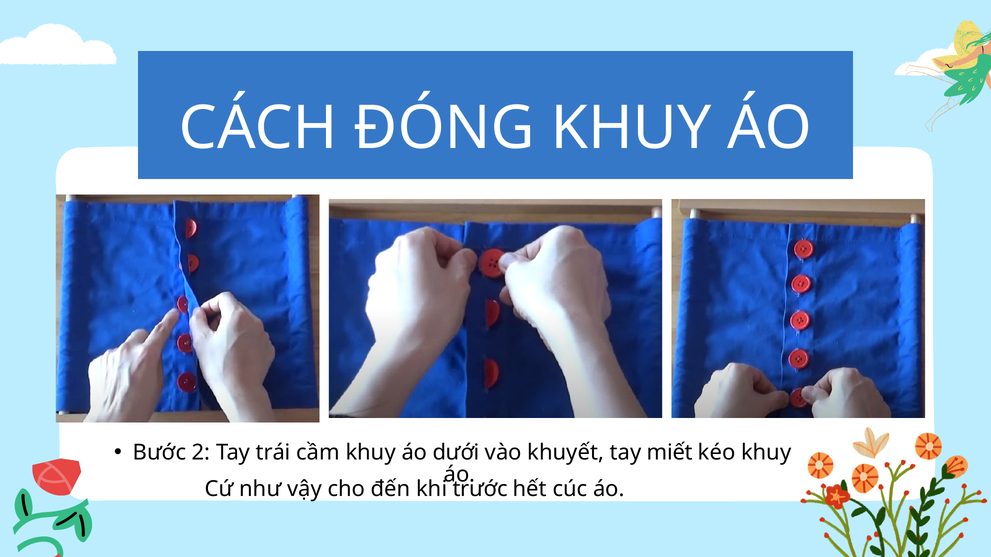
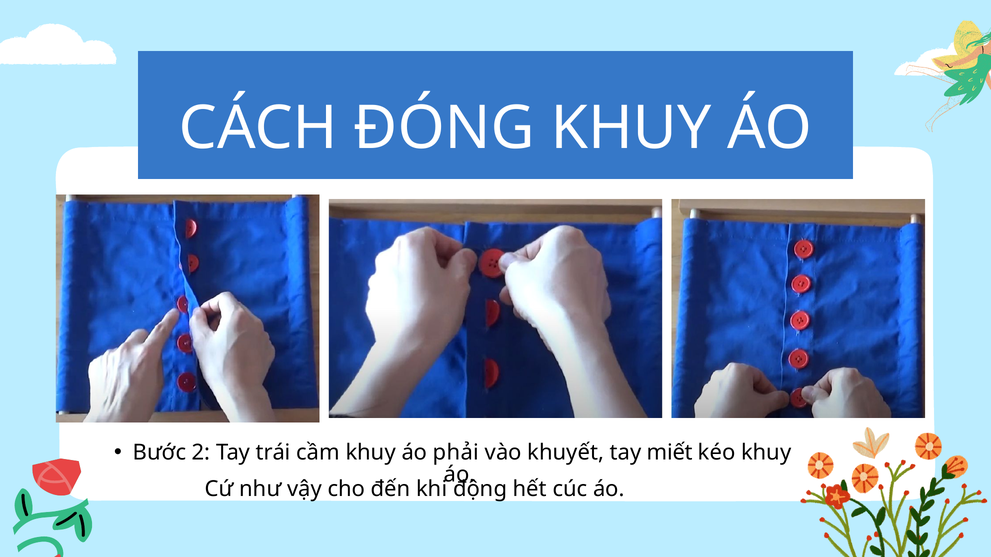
dưới: dưới -> phải (456, 453)
trước: trước -> động (480, 490)
